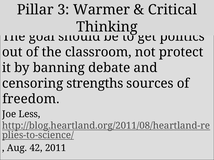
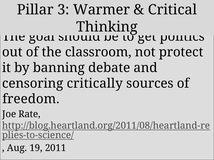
strengths: strengths -> critically (95, 84)
Less: Less -> Rate (29, 115)
42: 42 -> 19 (36, 148)
